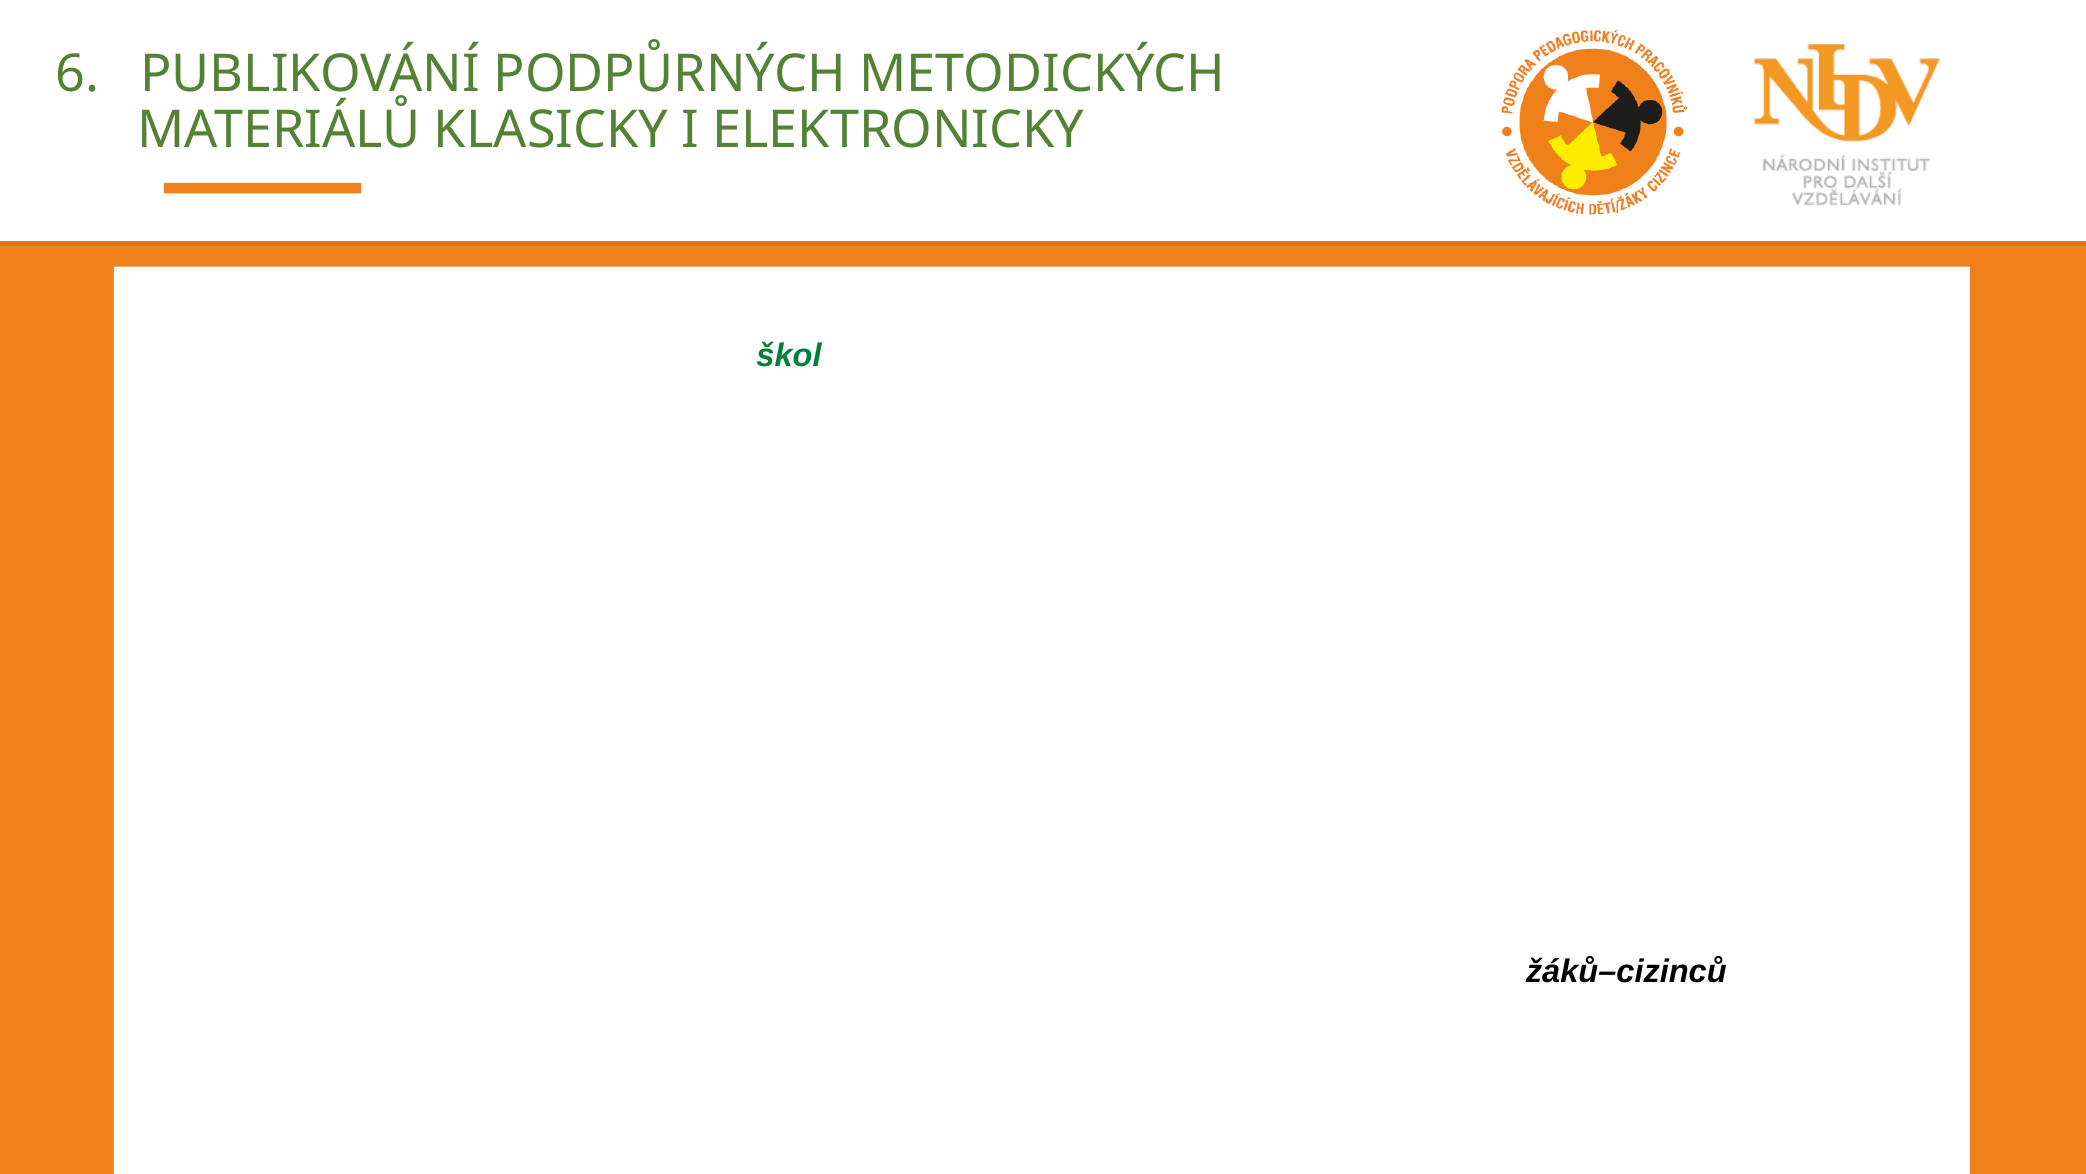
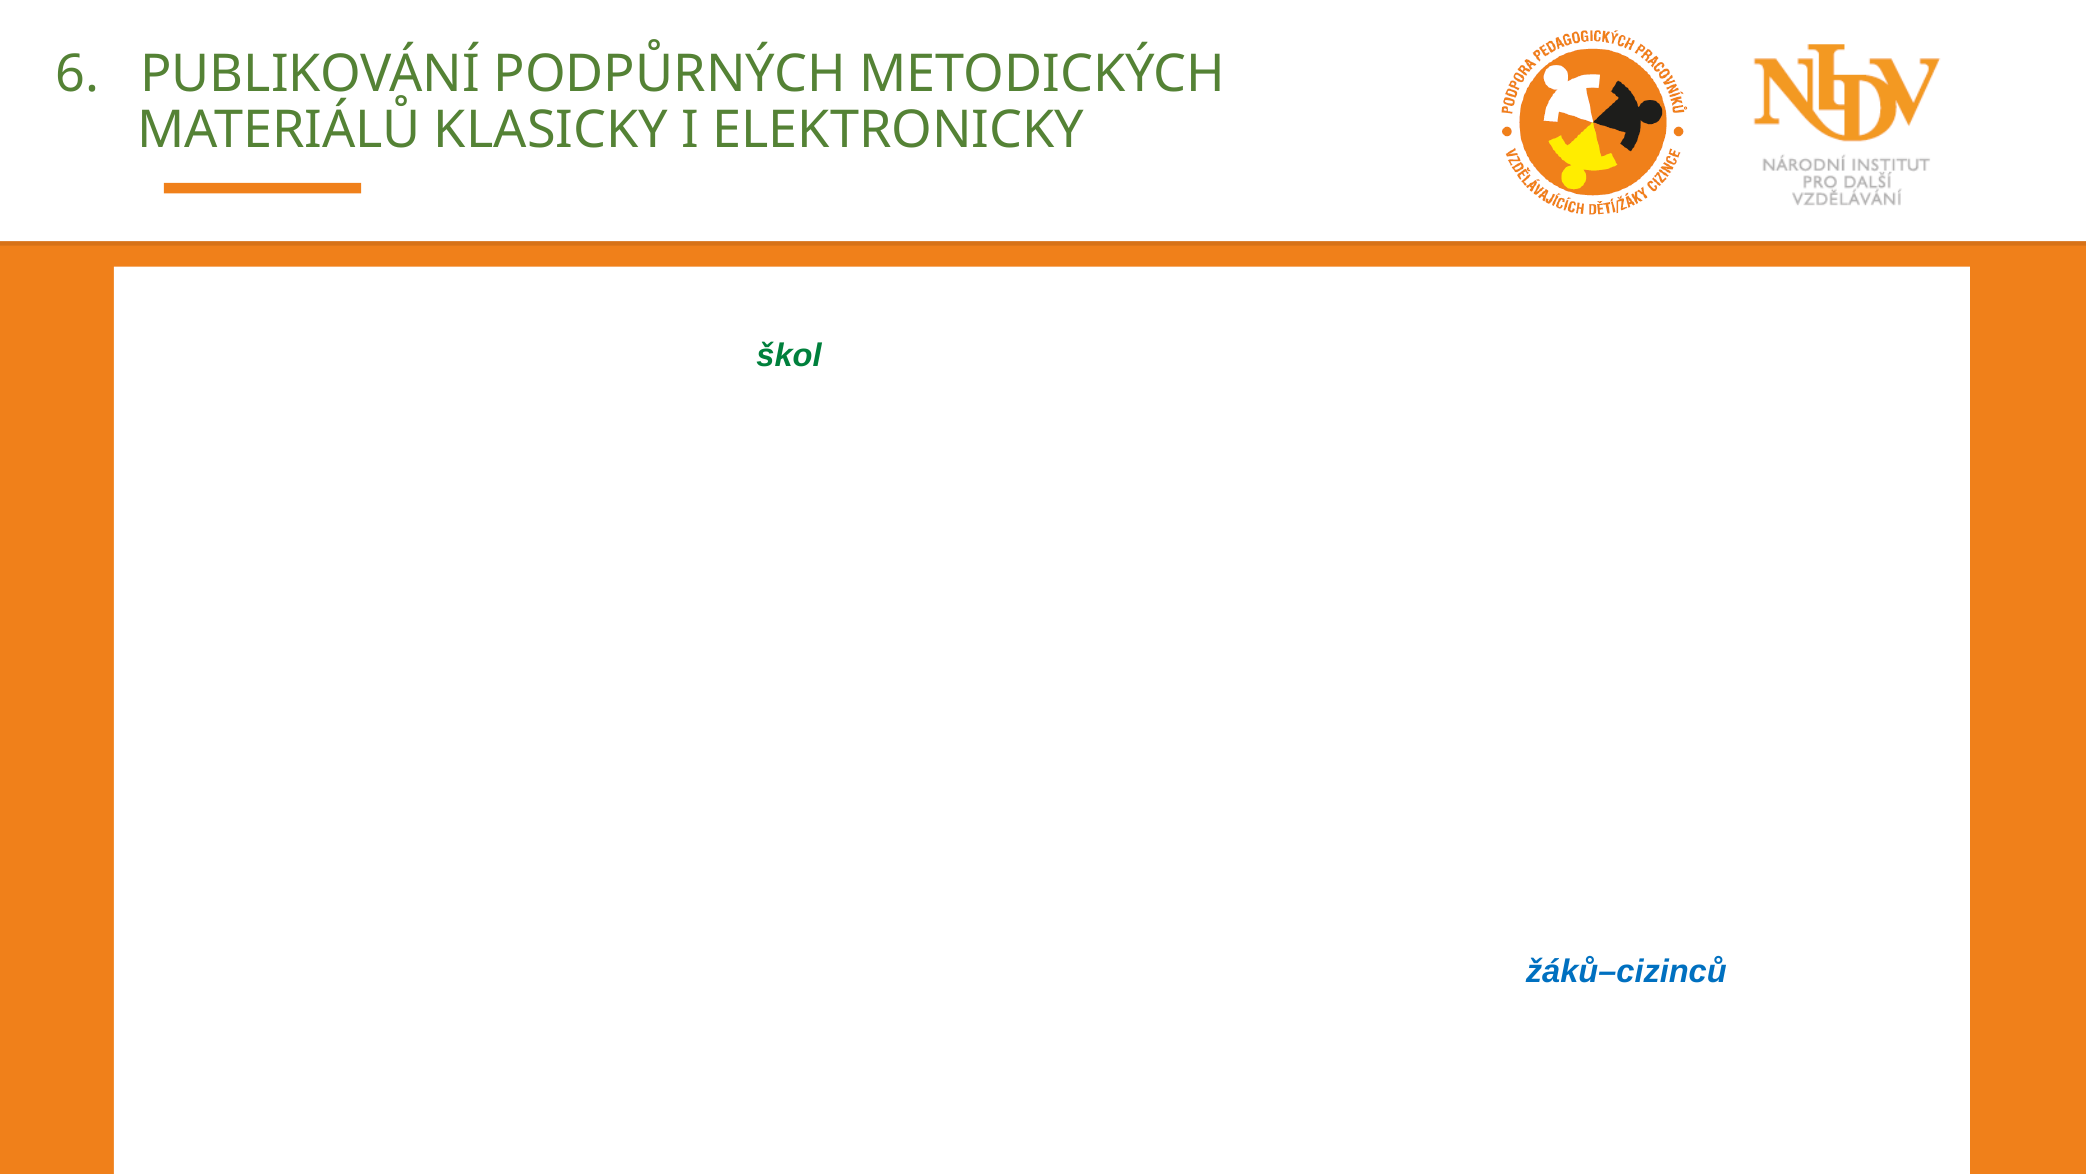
žáků–cizinců colour: black -> blue (1626, 972)
